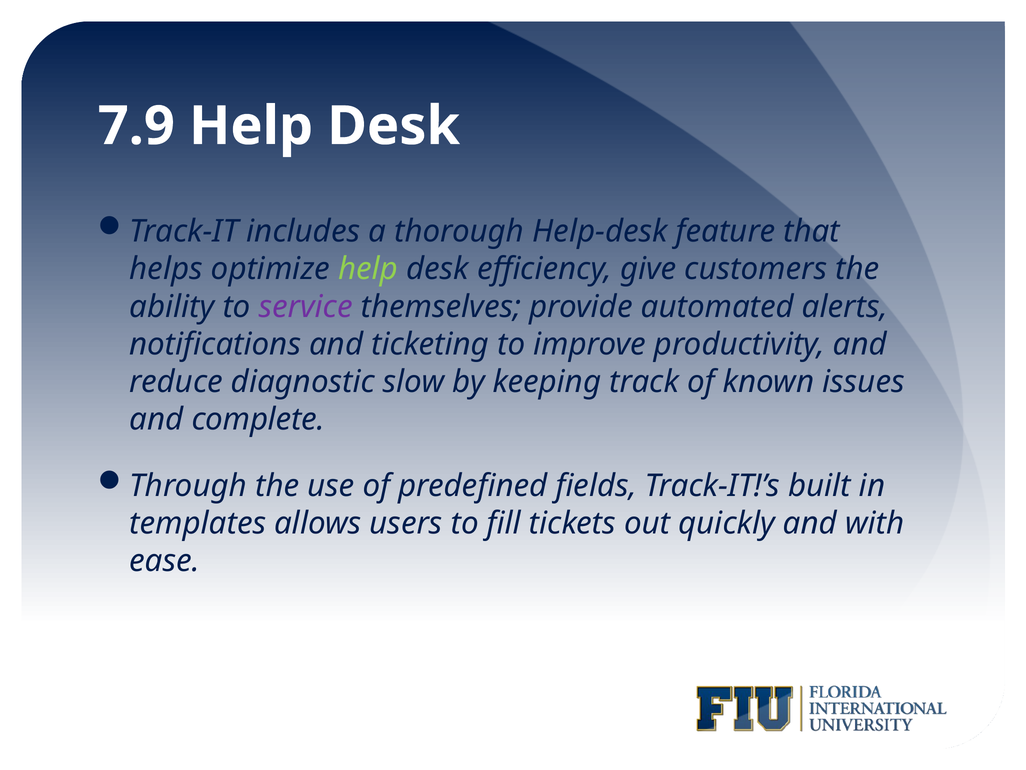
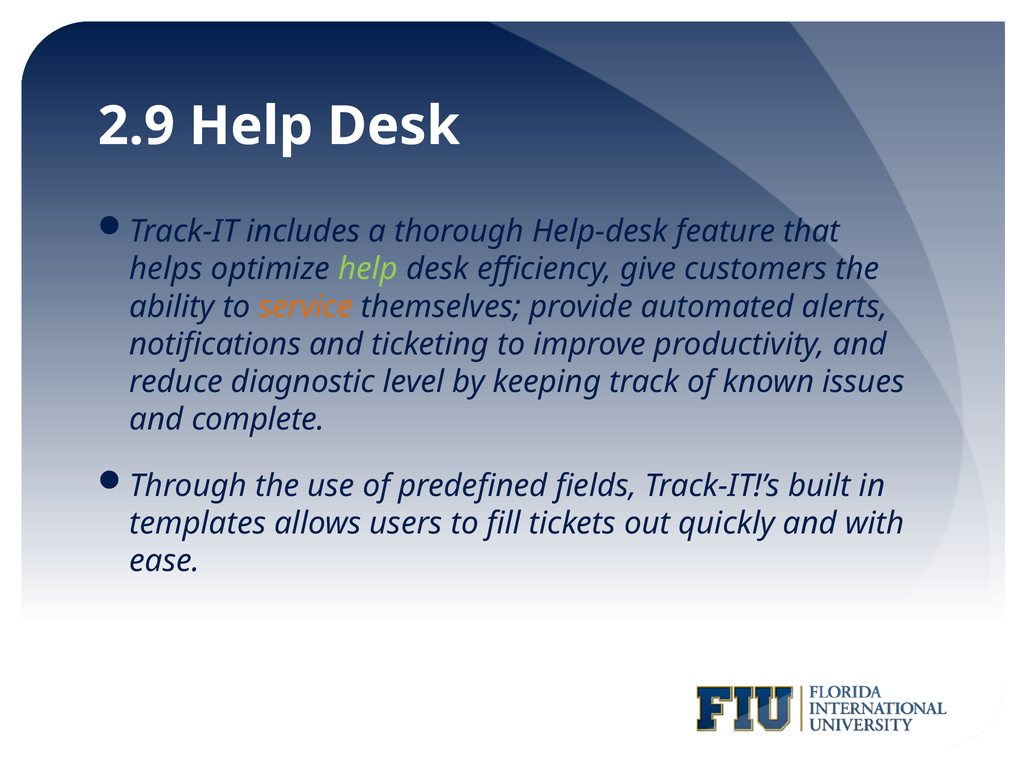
7.9: 7.9 -> 2.9 (136, 126)
service colour: purple -> orange (306, 307)
slow: slow -> level (414, 382)
